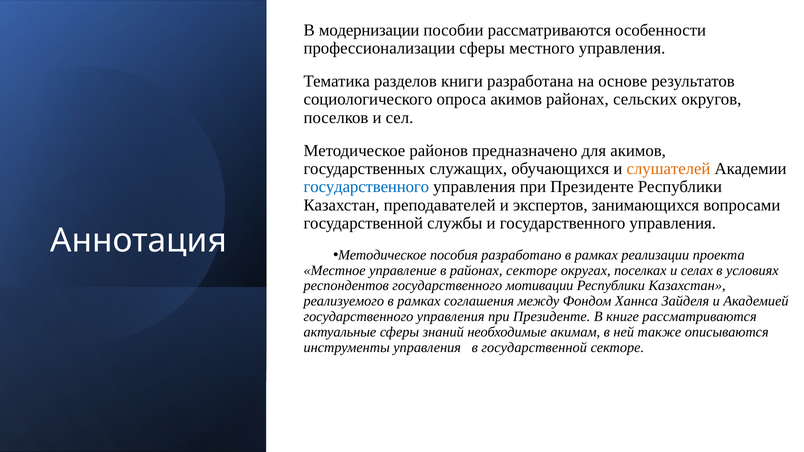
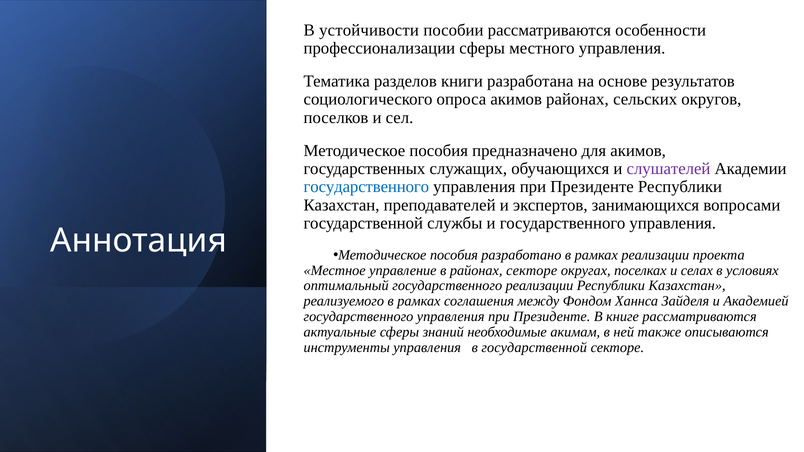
модернизации: модернизации -> устойчивости (369, 30)
районов: районов -> пособия (439, 151)
слушателей colour: orange -> purple (668, 169)
респондентов: респондентов -> оптимальный (346, 286)
государственного мотивации: мотивации -> реализации (539, 286)
